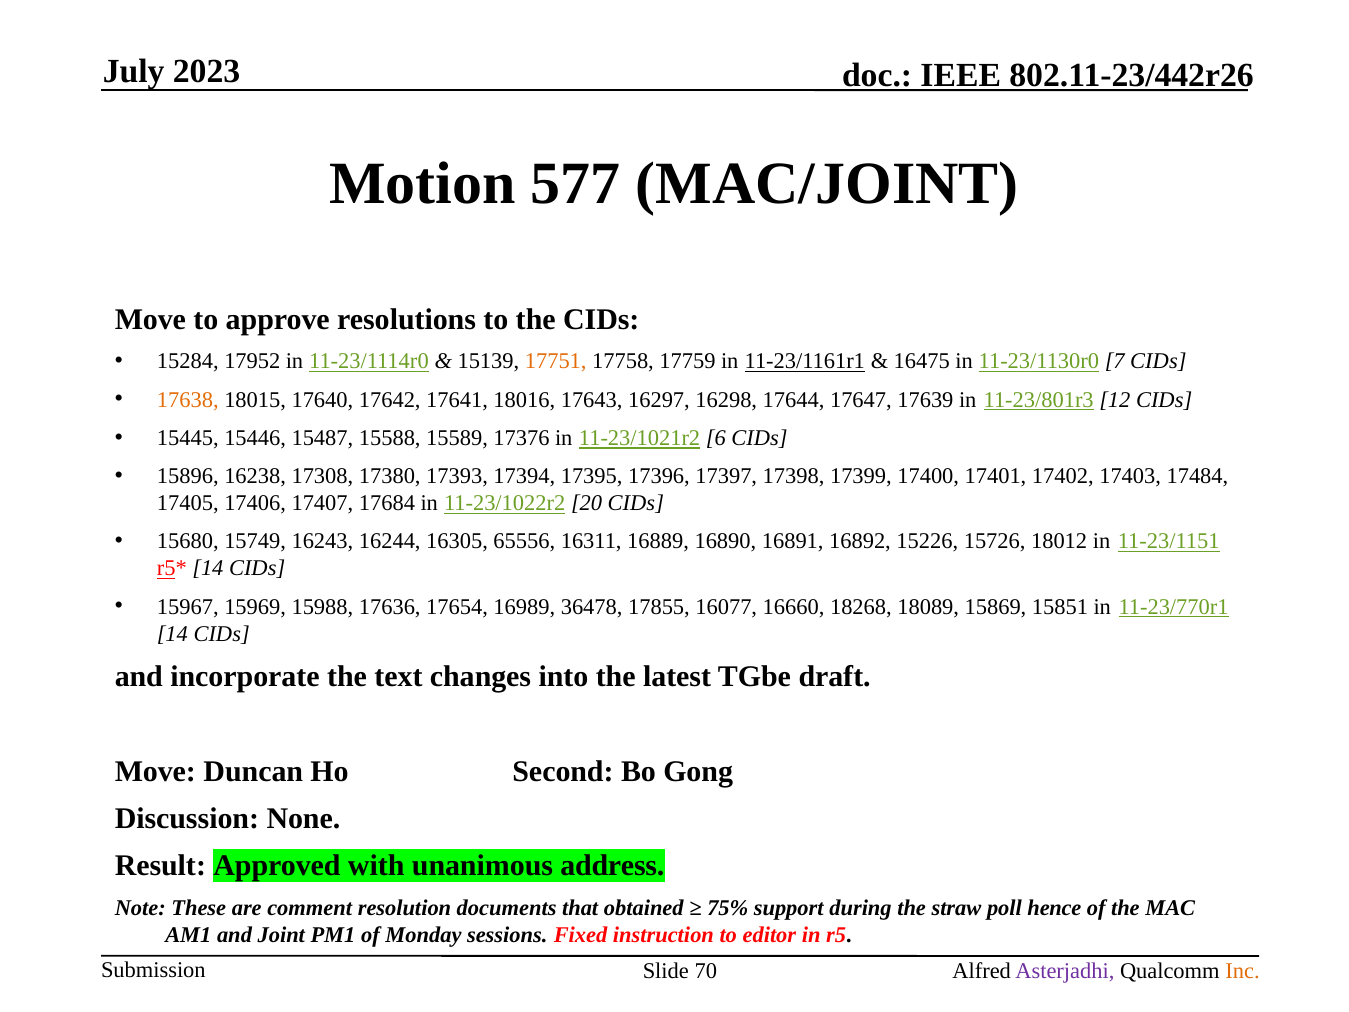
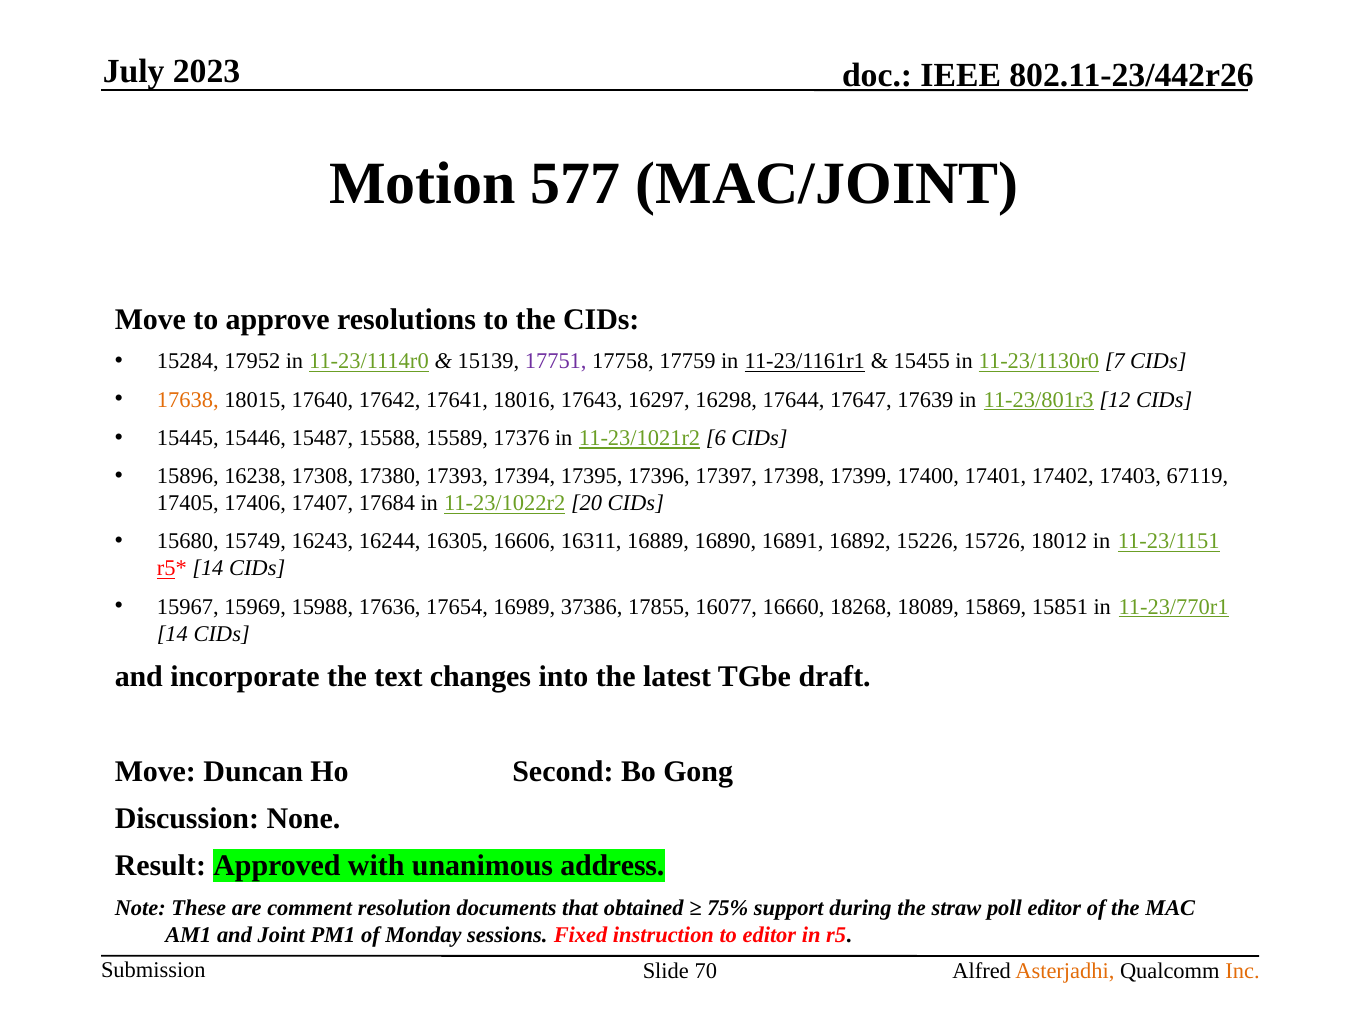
17751 colour: orange -> purple (556, 361)
16475: 16475 -> 15455 (922, 361)
17484: 17484 -> 67119 (1197, 476)
65556: 65556 -> 16606 (524, 541)
36478: 36478 -> 37386 (592, 606)
poll hence: hence -> editor (1054, 908)
Asterjadhi colour: purple -> orange (1065, 970)
